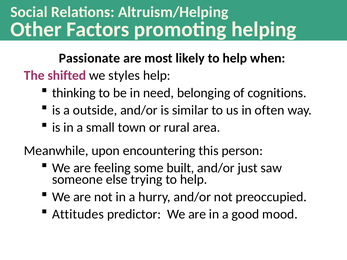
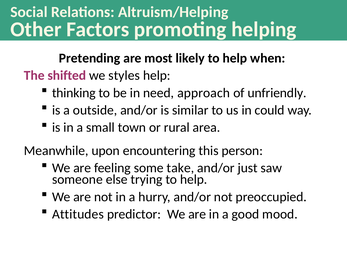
Passionate: Passionate -> Pretending (90, 58)
belonging: belonging -> approach (204, 93)
cognitions: cognitions -> unfriendly (277, 93)
often: often -> could (270, 110)
built: built -> take (180, 168)
